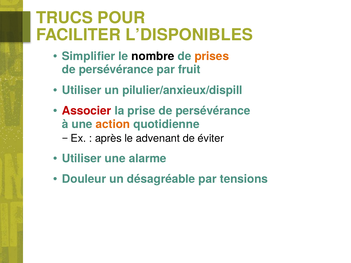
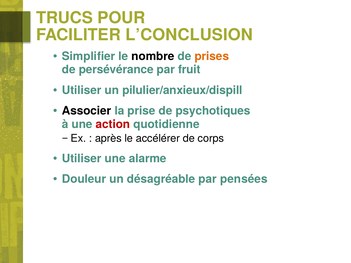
L’DISPONIBLES: L’DISPONIBLES -> L’CONCLUSION (189, 35)
Associer colour: red -> black (87, 111)
prise de persévérance: persévérance -> psychotiques (213, 111)
action colour: orange -> red (113, 124)
advenant: advenant -> accélérer (158, 139)
éviter: éviter -> corps (211, 139)
tensions: tensions -> pensées (244, 179)
